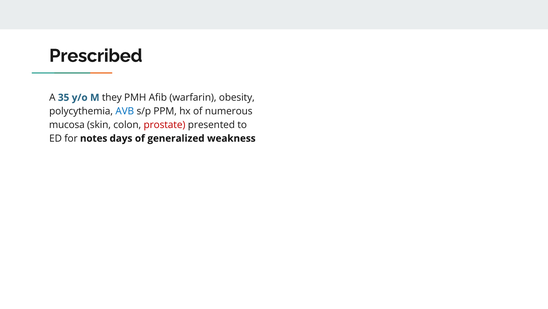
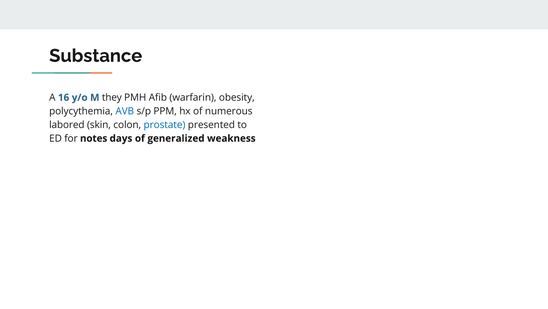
Prescribed: Prescribed -> Substance (96, 56)
35: 35 -> 16 (64, 97)
mucosa: mucosa -> labored (67, 125)
prostate colour: red -> blue (165, 125)
